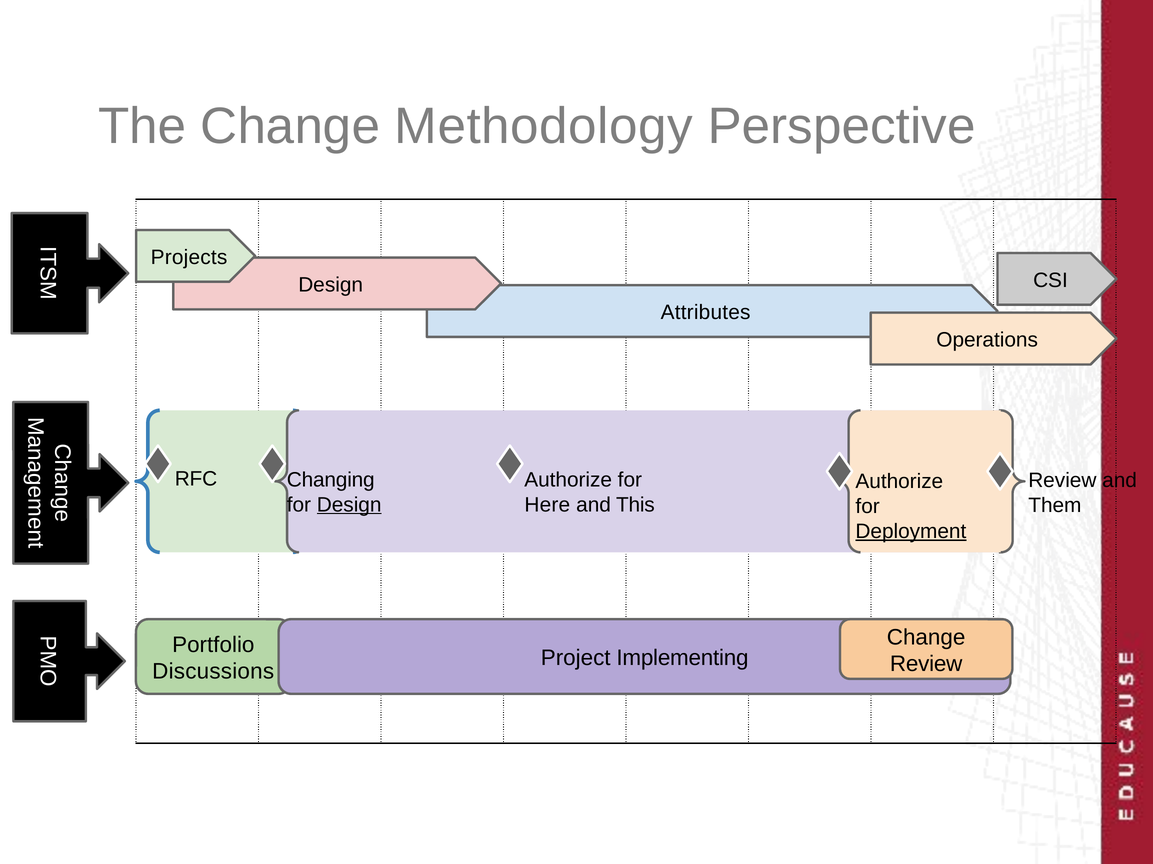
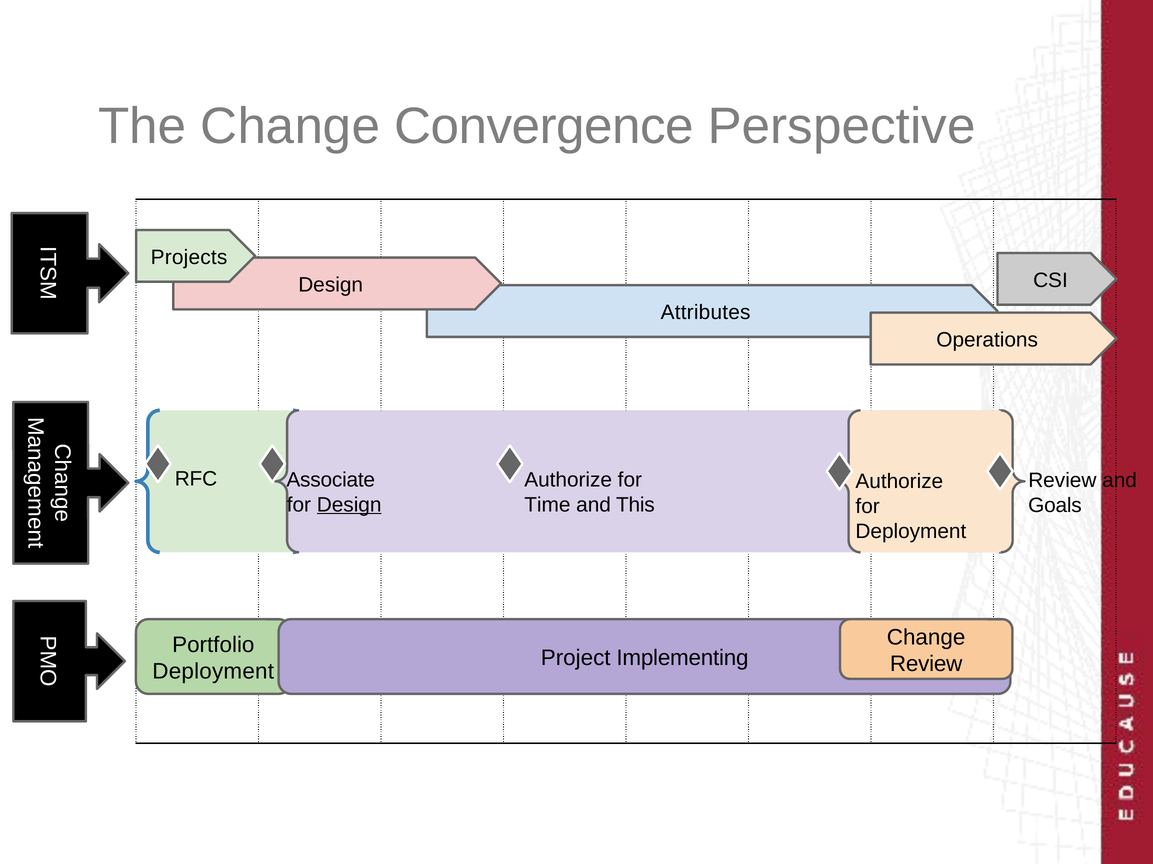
Methodology: Methodology -> Convergence (544, 127)
Changing: Changing -> Associate (331, 480)
Here: Here -> Time (547, 505)
Them: Them -> Goals (1055, 506)
Deployment underline: present -> none (911, 532)
Discussions: Discussions -> Deployment (213, 672)
